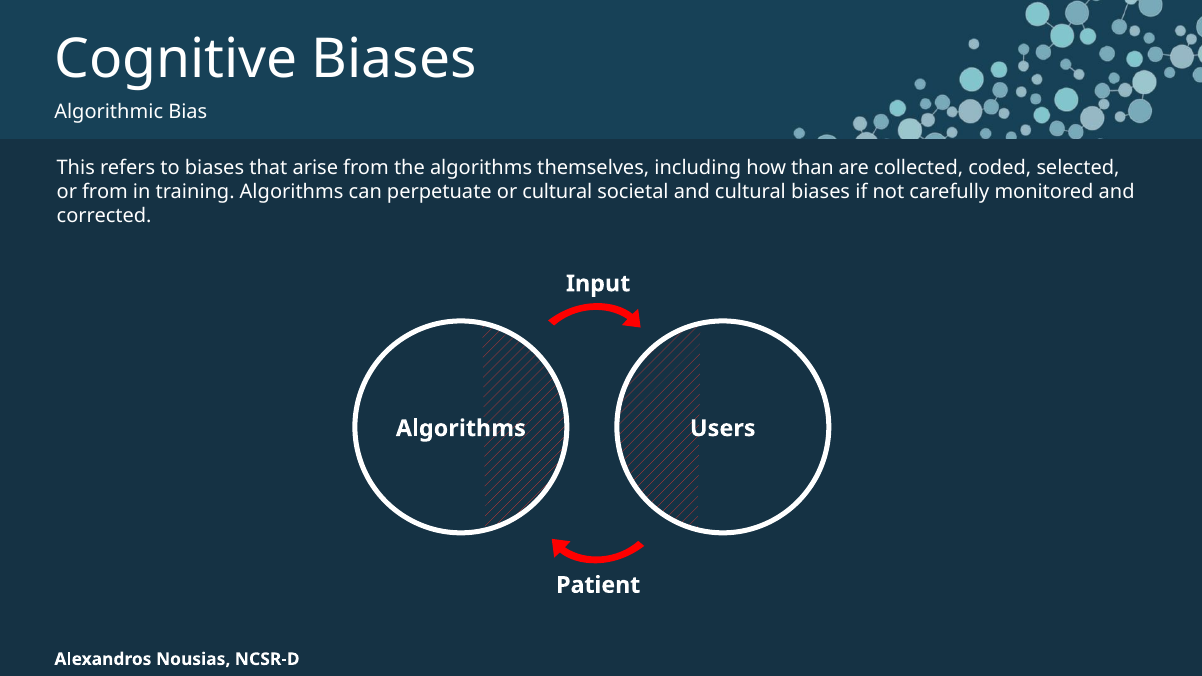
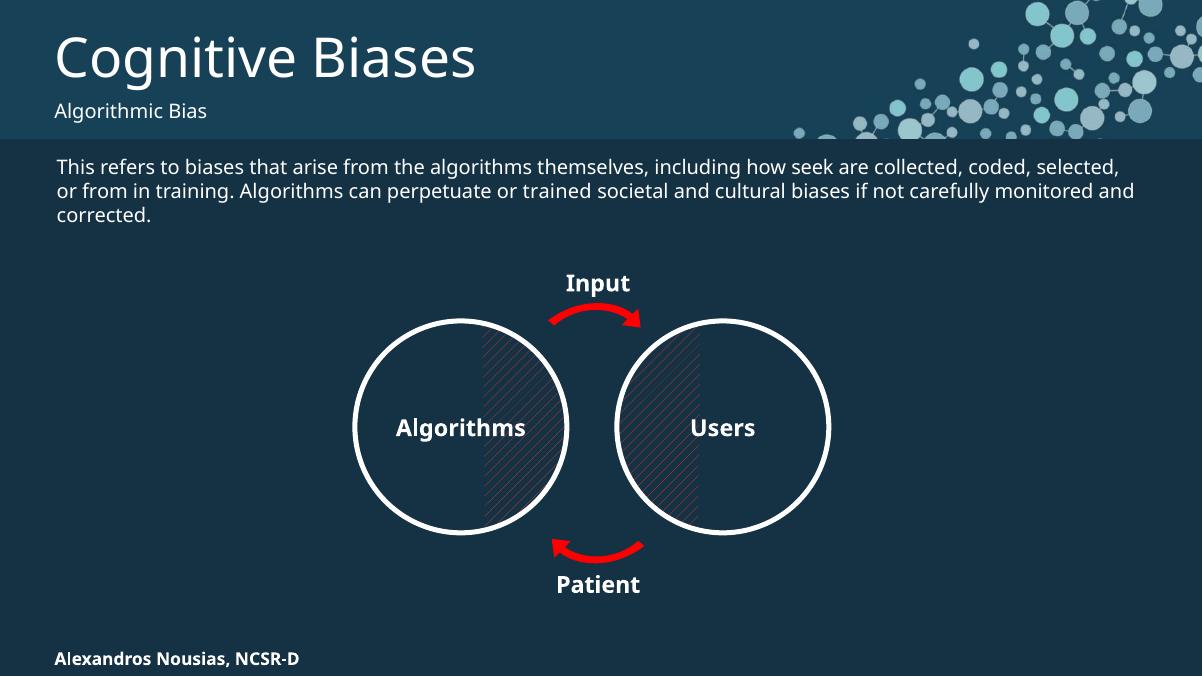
than: than -> seek (812, 168)
or cultural: cultural -> trained (557, 192)
